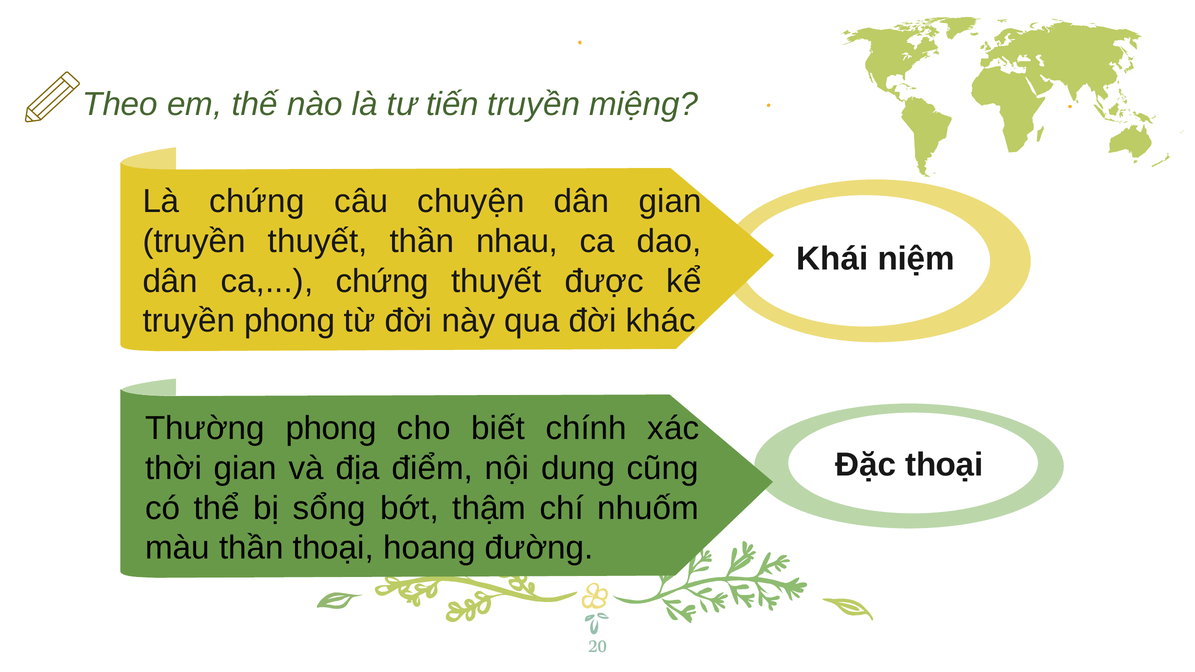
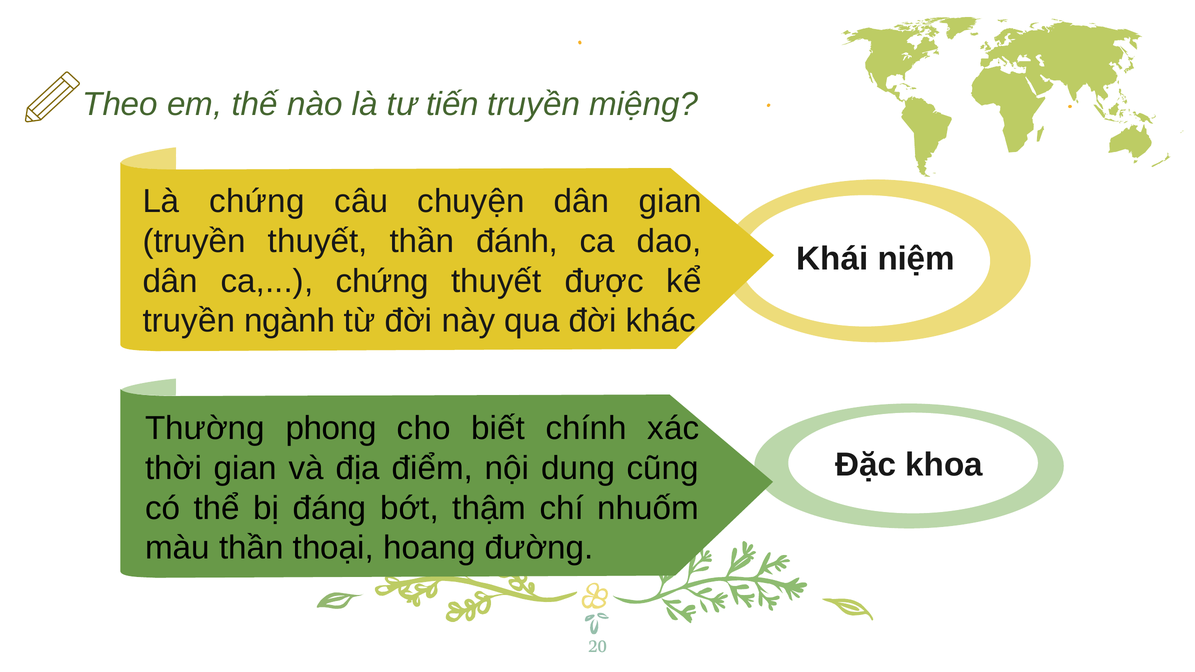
nhau: nhau -> đánh (517, 241)
truyền phong: phong -> ngành (290, 321)
Đặc thoại: thoại -> khoa (944, 465)
sổng: sổng -> đáng (330, 508)
